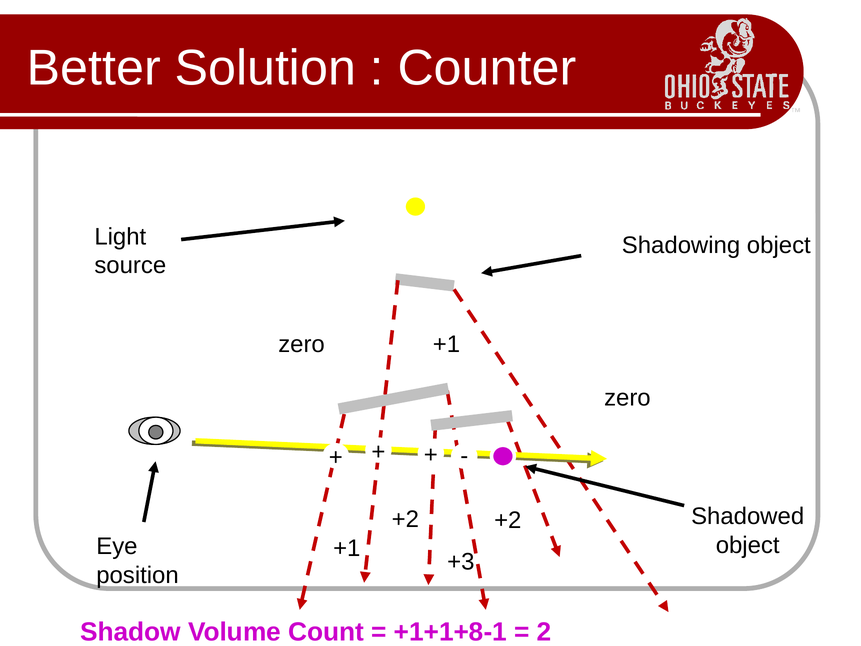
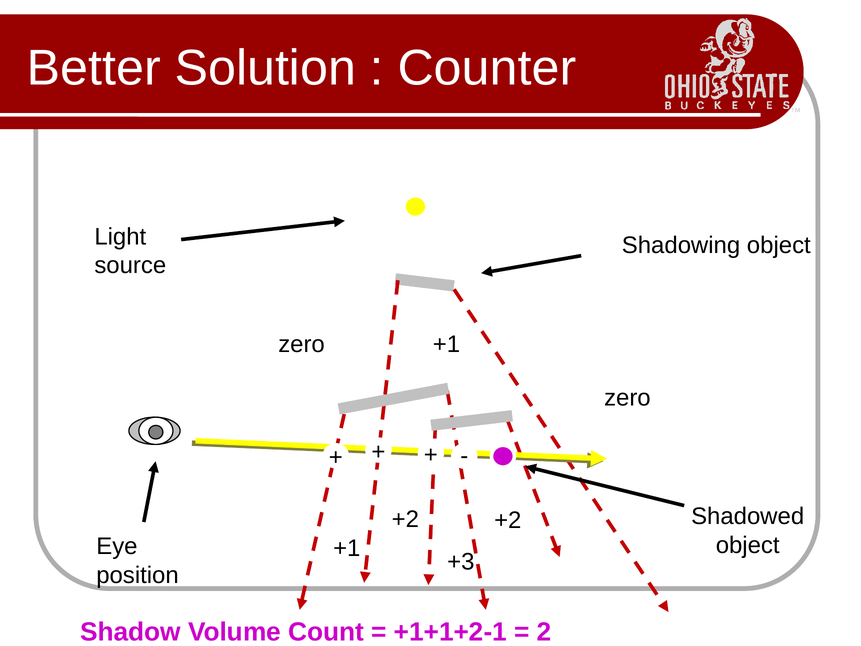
+1+1+8-1: +1+1+8-1 -> +1+1+2-1 (450, 632)
